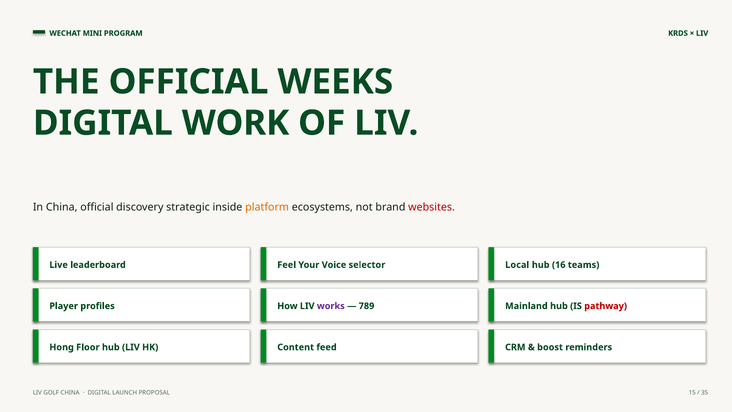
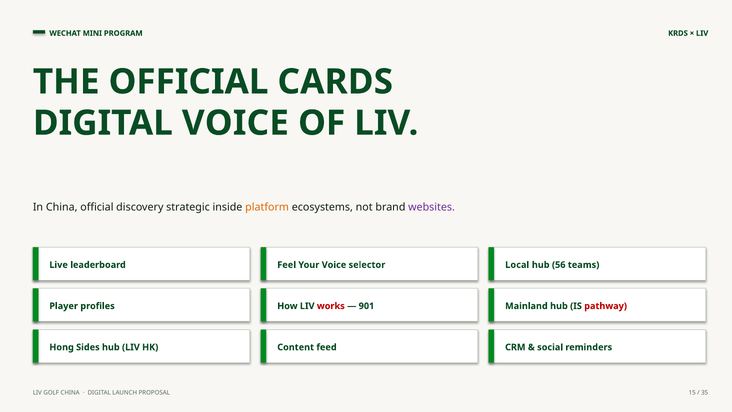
WEEKS: WEEKS -> CARDS (335, 82)
DIGITAL WORK: WORK -> VOICE (235, 123)
websites colour: red -> purple (432, 207)
16: 16 -> 56 (559, 265)
works colour: purple -> red (331, 306)
789: 789 -> 901 (366, 306)
Floor: Floor -> Sides (88, 347)
boost: boost -> social (550, 347)
